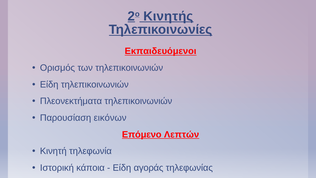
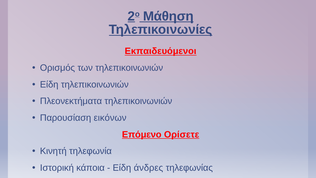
Κινητής: Κινητής -> Μάθηση (168, 16)
Λεπτών: Λεπτών -> Ορίσετε (182, 134)
αγοράς: αγοράς -> άνδρες (148, 168)
